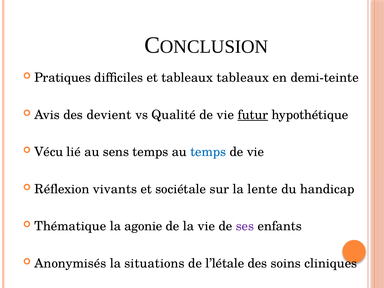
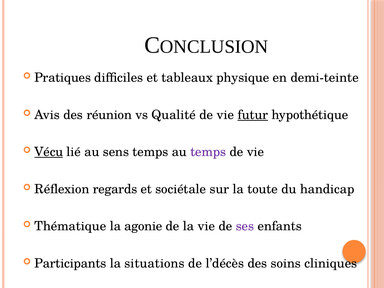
tableaux tableaux: tableaux -> physique (243, 78)
devient: devient -> réunion (109, 115)
Vécu underline: none -> present (49, 152)
temps colour: blue -> purple (208, 152)
vivants: vivants -> regards (115, 189)
lente: lente -> toute (263, 189)
Anonymisés: Anonymisés -> Participants (70, 263)
l’létale: l’létale -> l’décès (225, 263)
